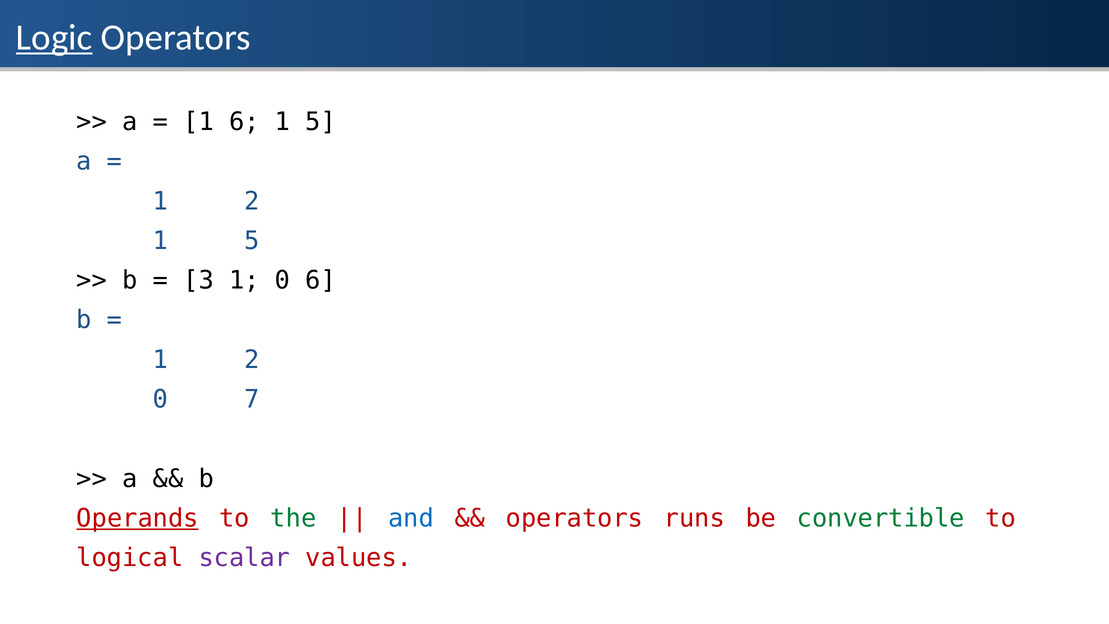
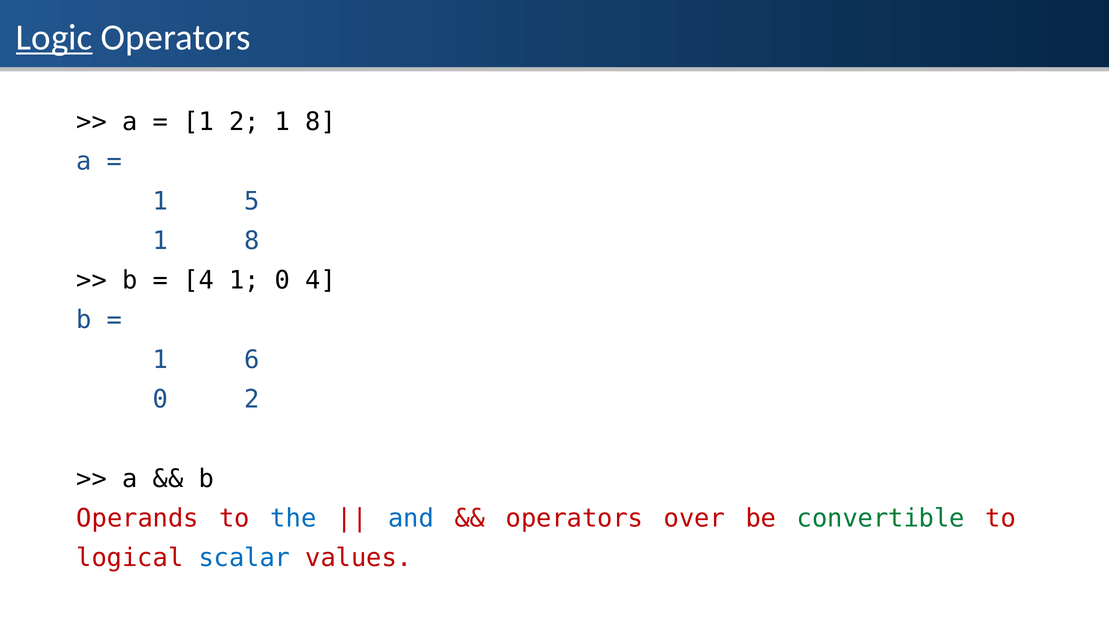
1 6: 6 -> 2 (244, 122)
5: 5 -> 8 (321, 122)
2: 2 -> 5 (252, 201)
5: 5 -> 8 (252, 241)
3: 3 -> 4 (199, 280)
0 6: 6 -> 4 (321, 280)
2: 2 -> 6 (252, 360)
0 7: 7 -> 2 (252, 399)
Operands underline: present -> none (138, 518)
the colour: green -> blue (293, 518)
runs: runs -> over (694, 518)
scalar colour: purple -> blue (244, 558)
